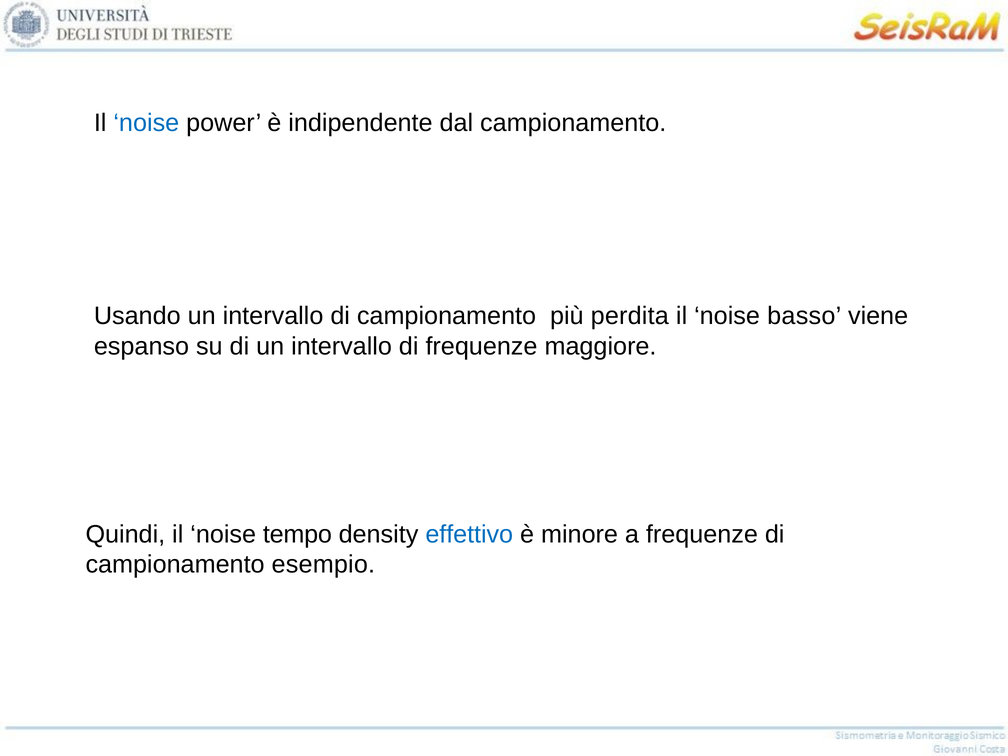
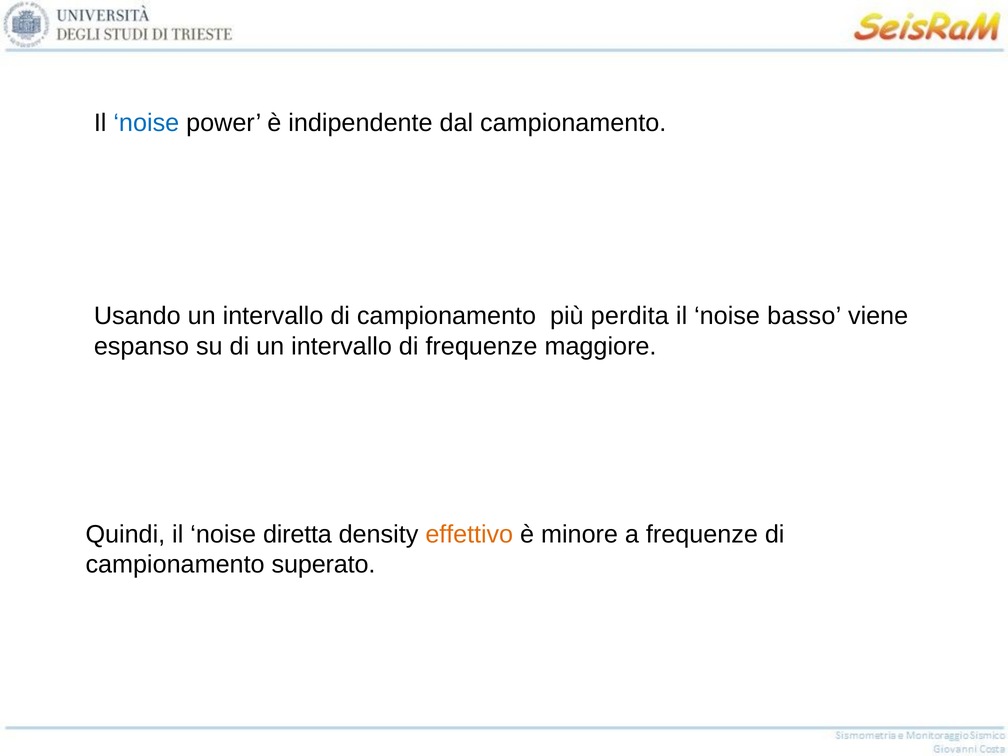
tempo: tempo -> diretta (297, 534)
effettivo colour: blue -> orange (469, 534)
esempio: esempio -> superato (323, 565)
